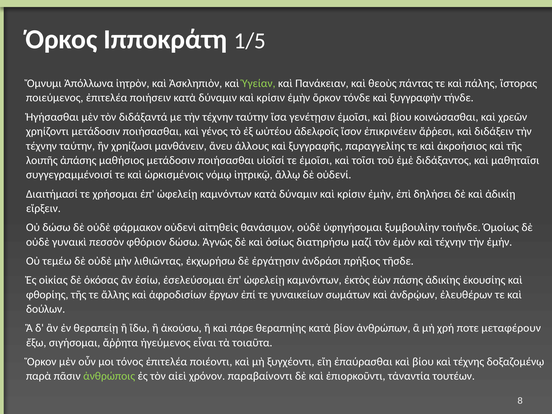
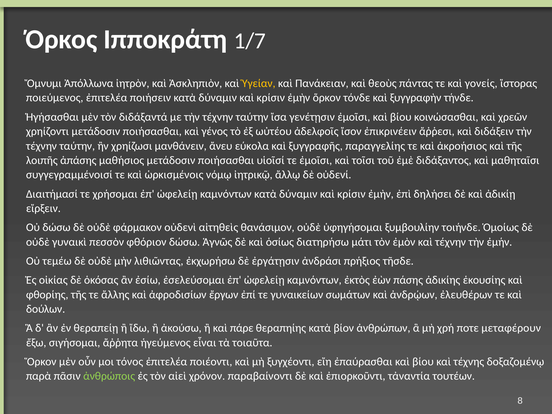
1/5: 1/5 -> 1/7 (250, 41)
Ὑγείαν colour: light green -> yellow (259, 83)
πάλης: πάλης -> γονείς (481, 83)
άλλους: άλλους -> εύκολα (252, 146)
μαζί: μαζί -> μάτι (362, 242)
